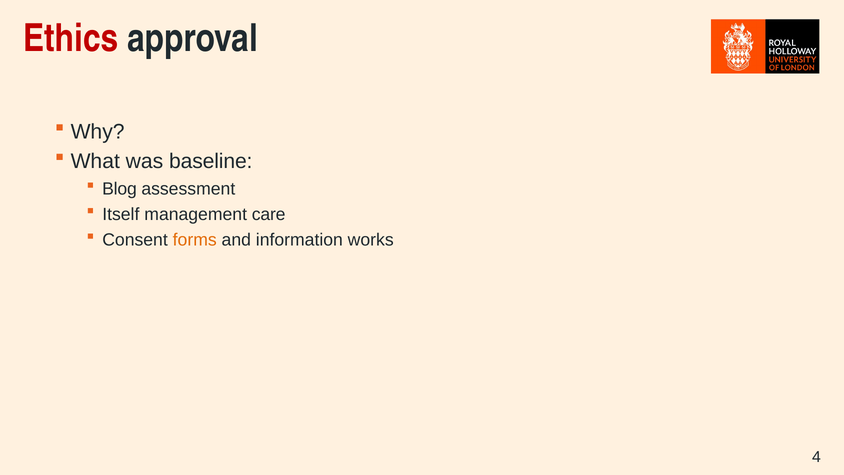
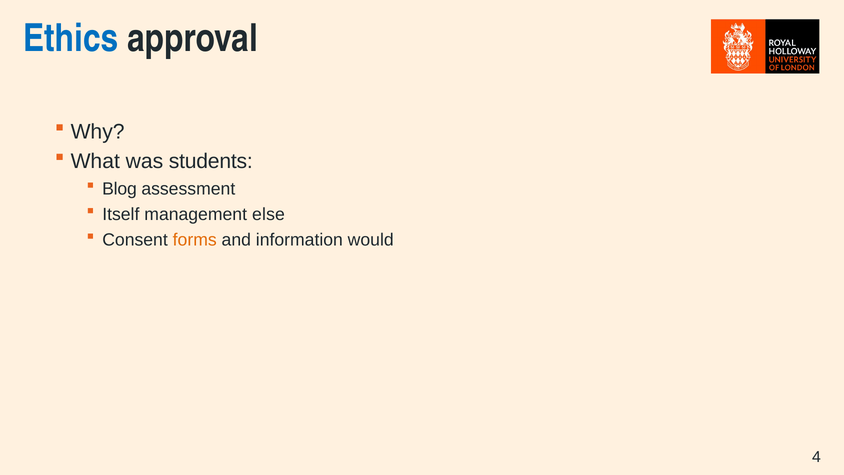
Ethics colour: red -> blue (71, 39)
baseline: baseline -> students (211, 161)
care: care -> else (268, 214)
works: works -> would (371, 240)
